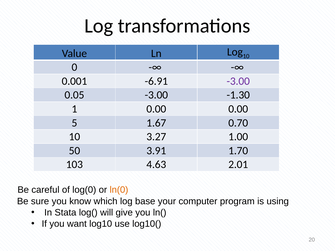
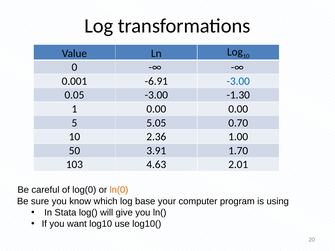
-3.00 colour: purple -> blue (238, 81)
1.67: 1.67 -> 5.05 (156, 123)
3.27: 3.27 -> 2.36 (156, 137)
